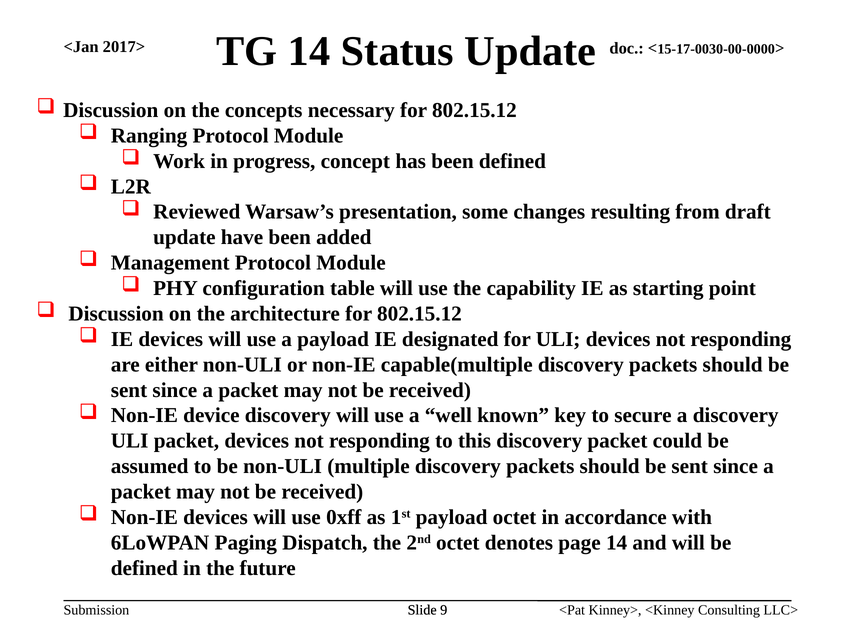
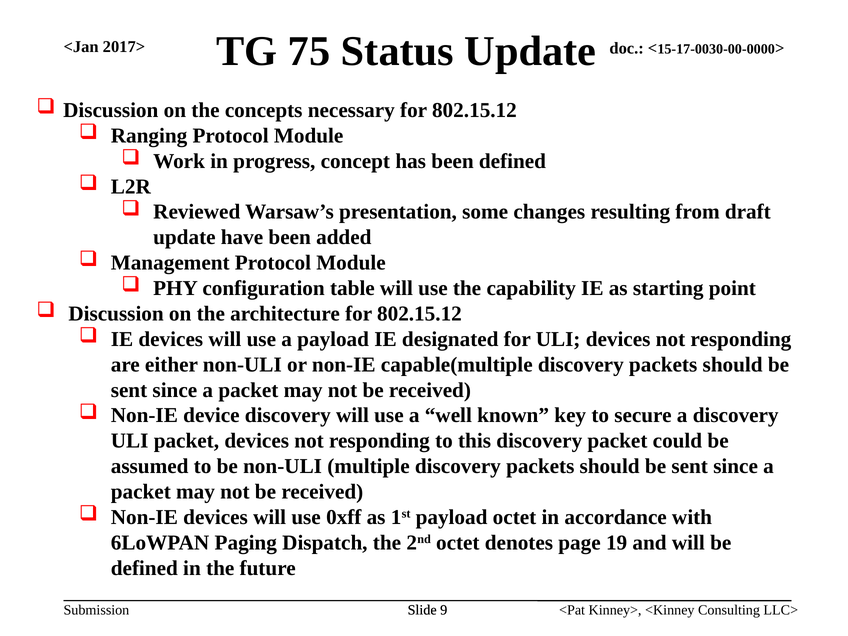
TG 14: 14 -> 75 (309, 51)
page 14: 14 -> 19 (617, 543)
